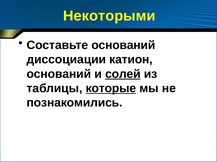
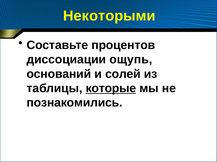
Составьте оснований: оснований -> процентов (123, 45)
катион: катион -> ощупь (131, 60)
солей underline: present -> none (123, 74)
